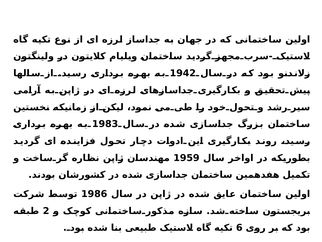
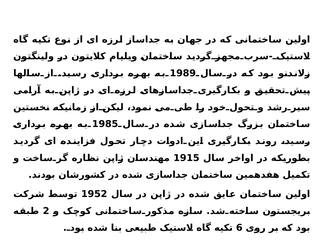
1942: 1942 -> 1989 (183, 73)
1983: 1983 -> 1985 (105, 124)
1959: 1959 -> 1915 (186, 158)
1986: 1986 -> 1952 (94, 194)
